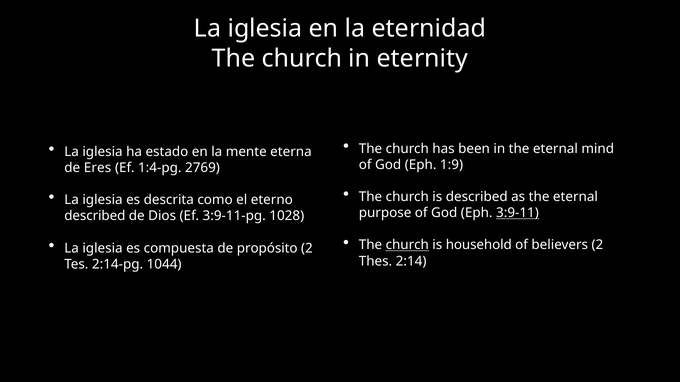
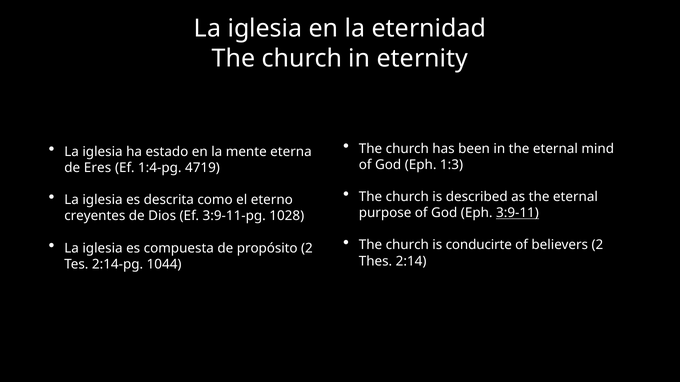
1:9: 1:9 -> 1:3 (452, 165)
2769: 2769 -> 4719 (202, 168)
described: described -> creyentes (95, 216)
church underline: present -> none (407, 245)
household: household -> conducirte (479, 245)
